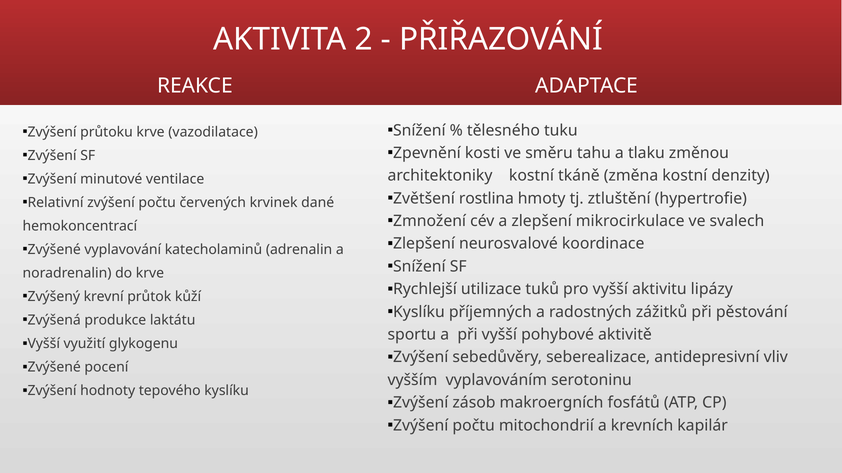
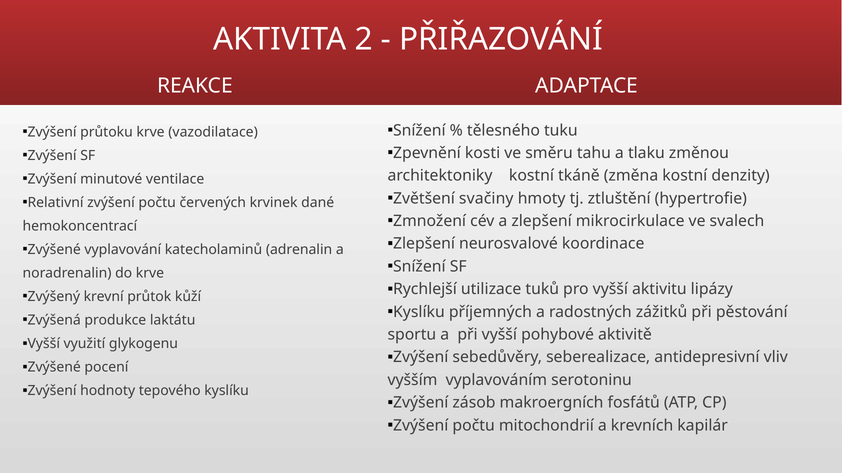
rostlina: rostlina -> svačiny (486, 199)
